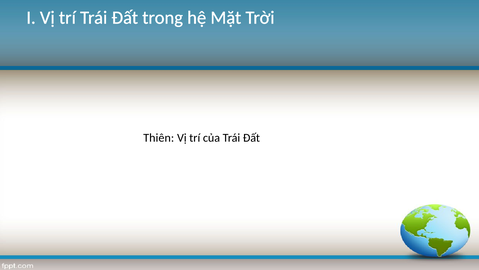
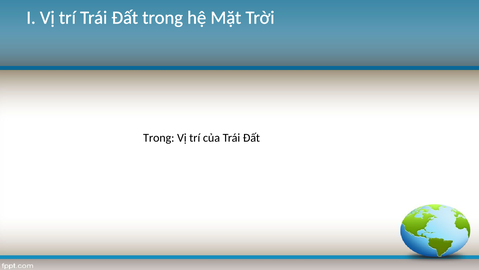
Thiên: Thiên -> Trong (159, 138)
